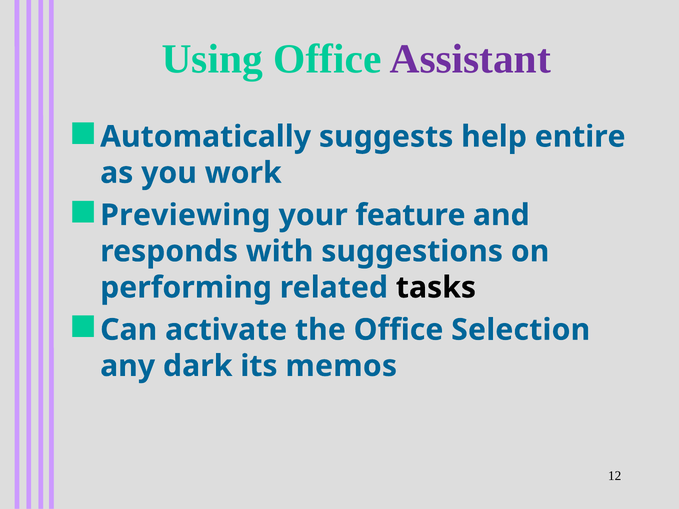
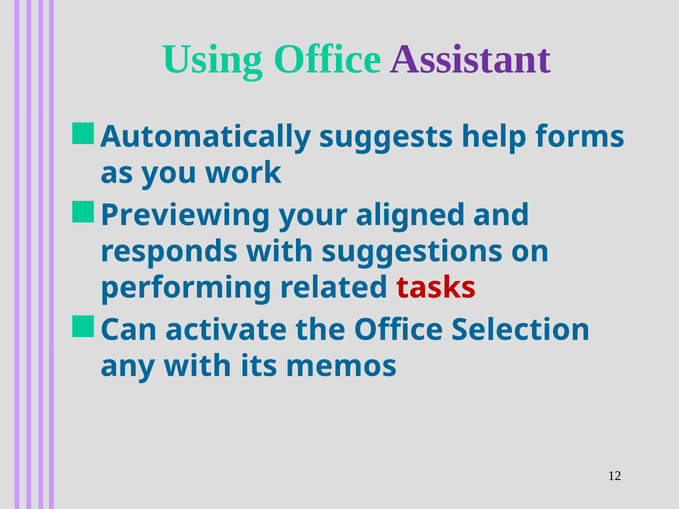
entire: entire -> forms (580, 137)
feature: feature -> aligned (410, 215)
tasks colour: black -> red (436, 288)
any dark: dark -> with (198, 366)
